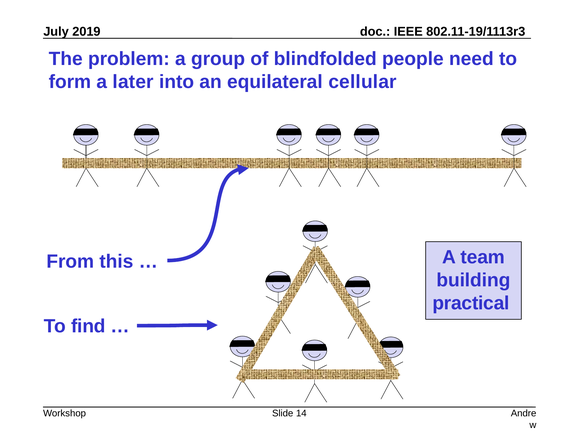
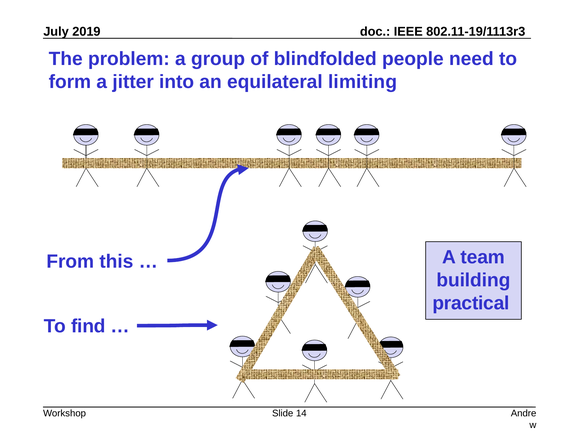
later: later -> jitter (133, 82)
cellular: cellular -> limiting (363, 82)
